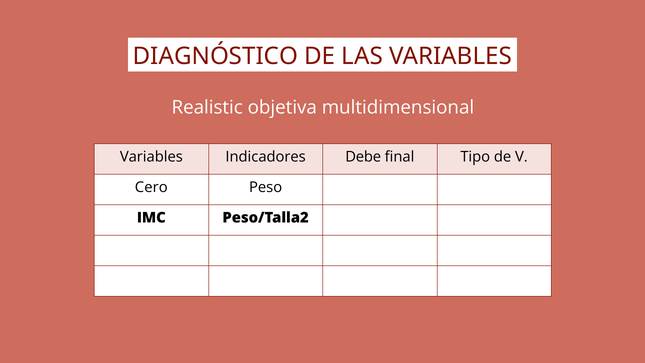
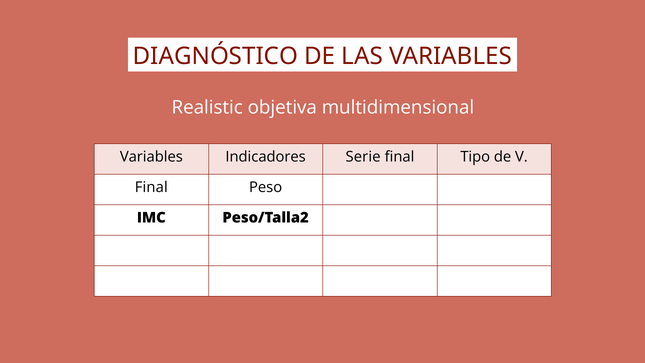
Debe: Debe -> Serie (363, 157)
Cero: Cero -> Final (151, 187)
